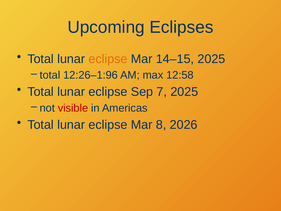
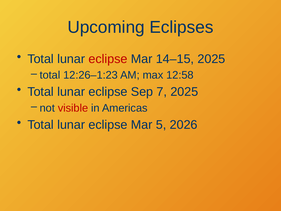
eclipse colour: orange -> red (108, 59)
12:26–1:96: 12:26–1:96 -> 12:26–1:23 (91, 75)
8: 8 -> 5 (161, 125)
